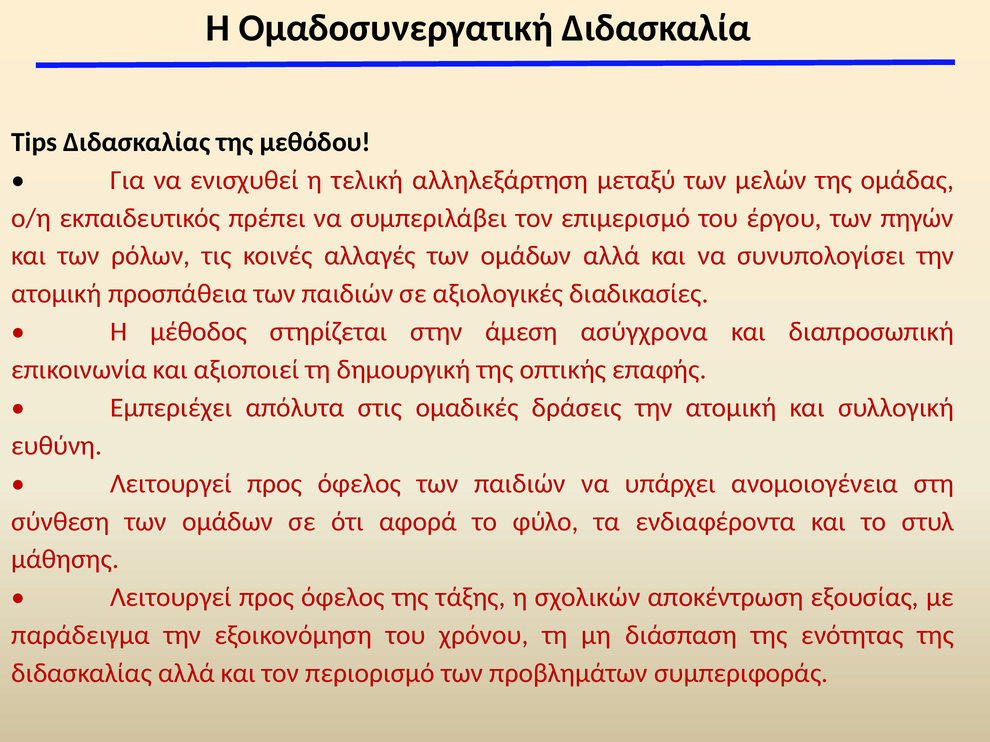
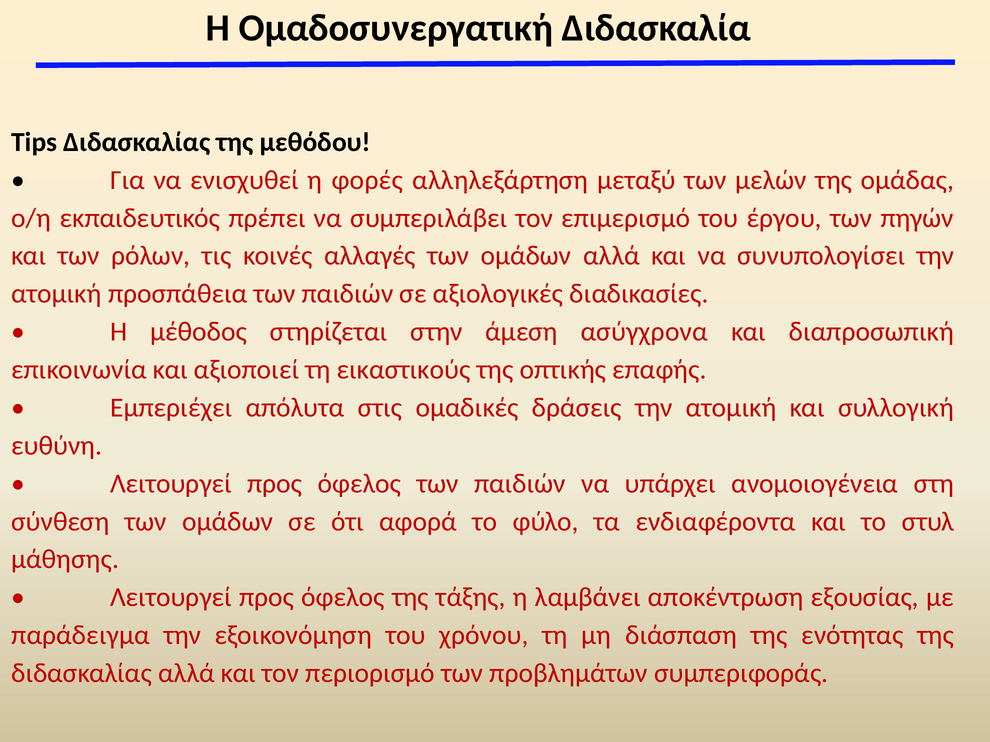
τελική: τελική -> φορές (367, 180)
δημουργική: δημουργική -> εικαστικούς (404, 370)
σχολικών: σχολικών -> λαμβάνει (588, 598)
